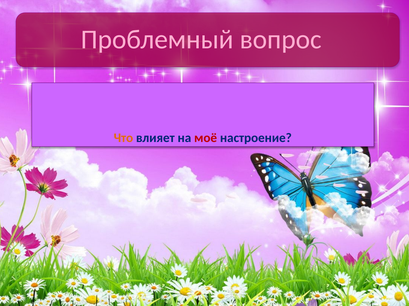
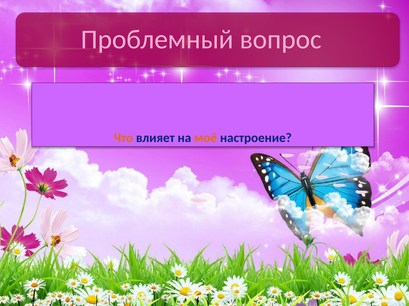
моё colour: red -> orange (206, 138)
